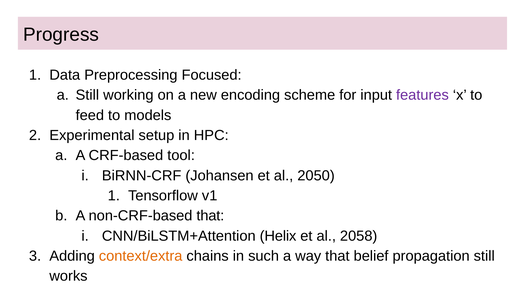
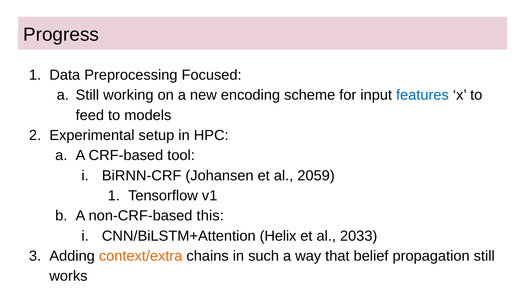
features colour: purple -> blue (422, 95)
2050: 2050 -> 2059 (316, 176)
non-CRF-based that: that -> this (210, 216)
2058: 2058 -> 2033 (359, 236)
